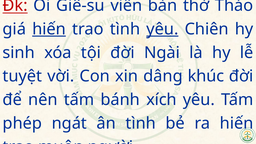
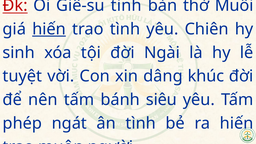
viễn: viễn -> tinh (126, 5)
Tháo: Tháo -> Muối (234, 5)
yêu underline: present -> none (162, 29)
xích: xích -> siêu (161, 100)
